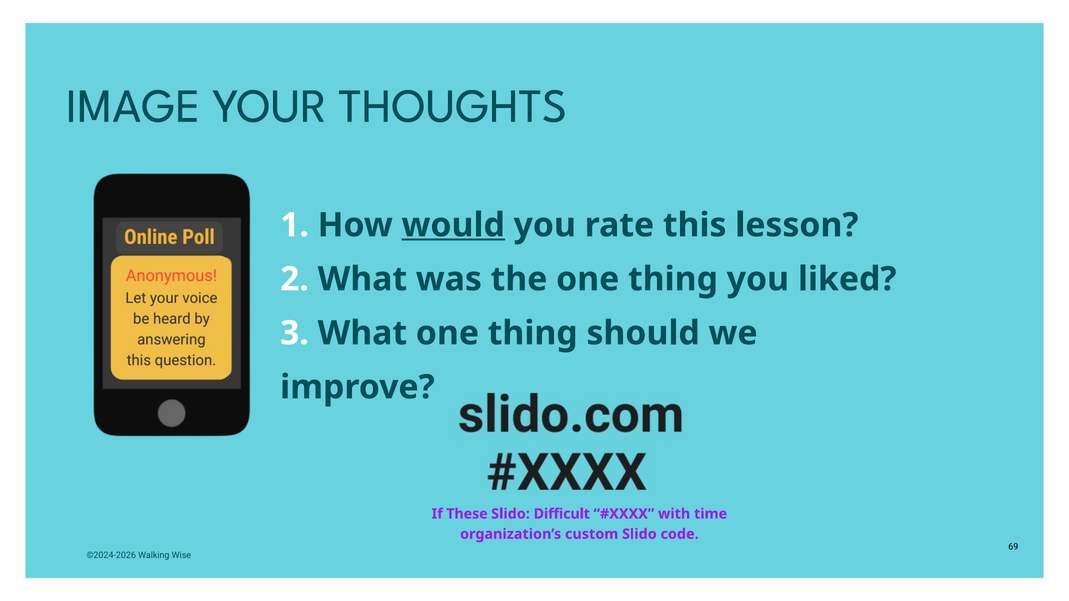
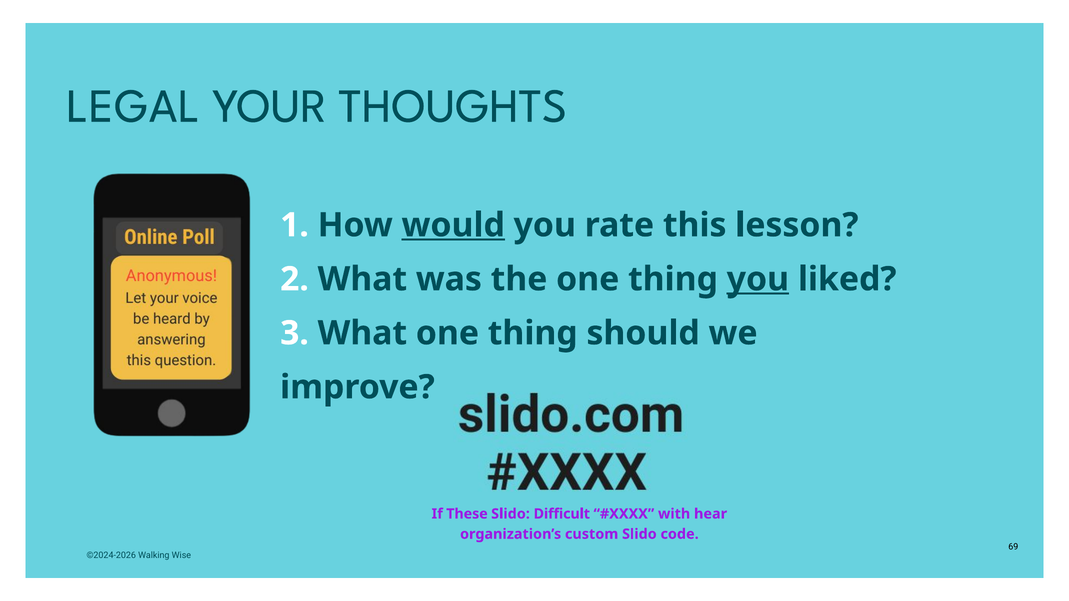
IMAGE: IMAGE -> LEGAL (133, 106)
you underline: none -> present (758, 279)
time: time -> hear (711, 514)
